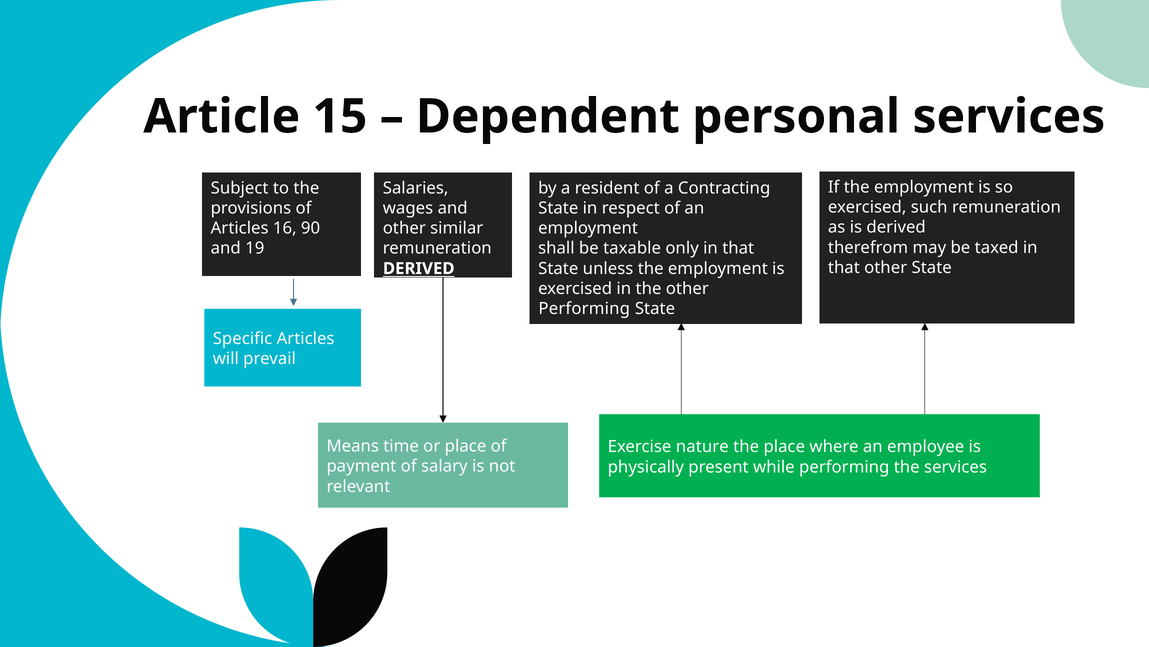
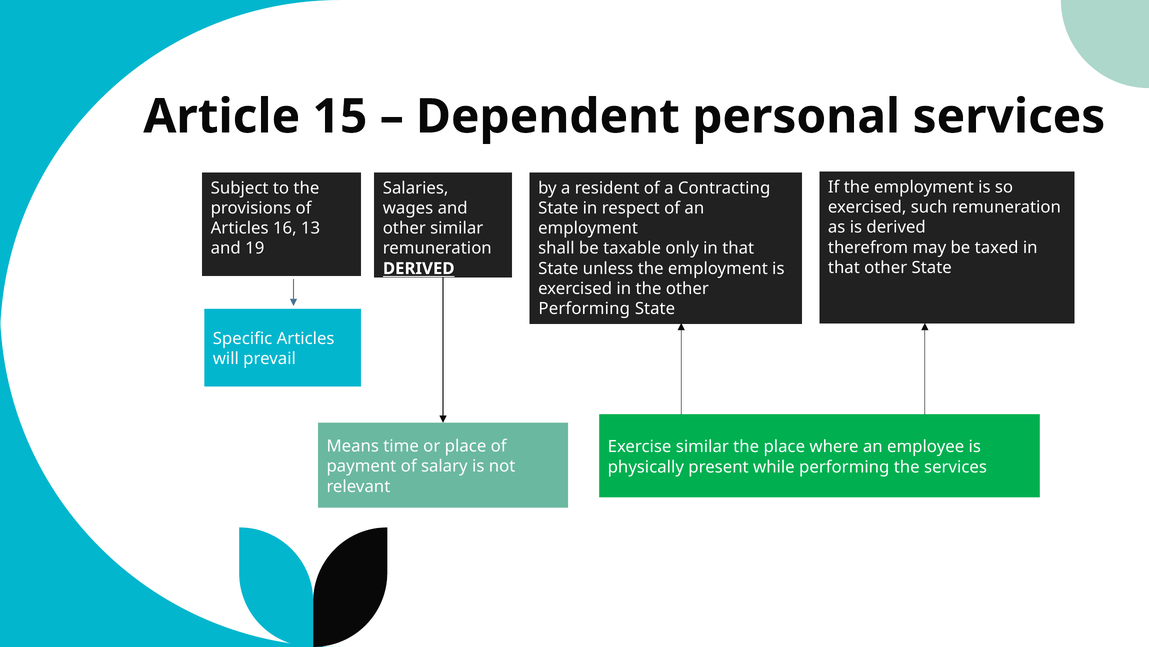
90: 90 -> 13 (311, 228)
Exercise nature: nature -> similar (702, 446)
